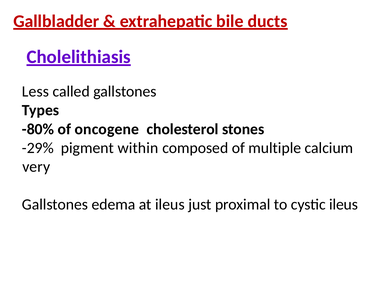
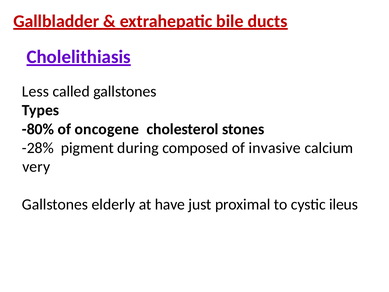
-29%: -29% -> -28% (38, 148)
within: within -> during (138, 148)
multiple: multiple -> invasive (275, 148)
edema: edema -> elderly (113, 204)
at ileus: ileus -> have (170, 204)
